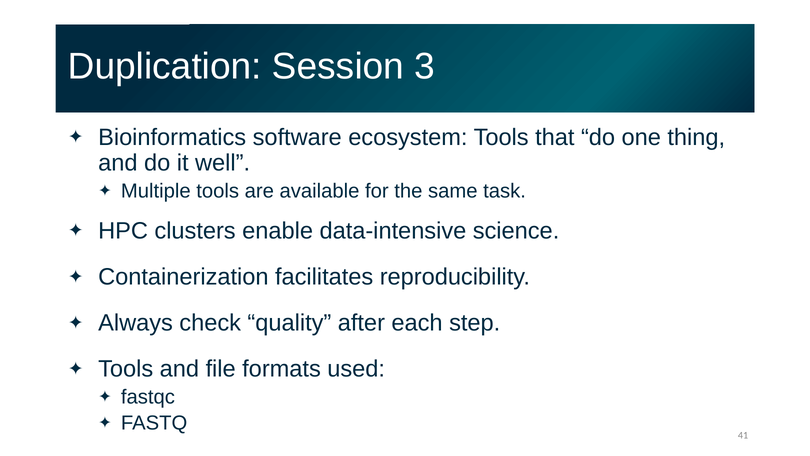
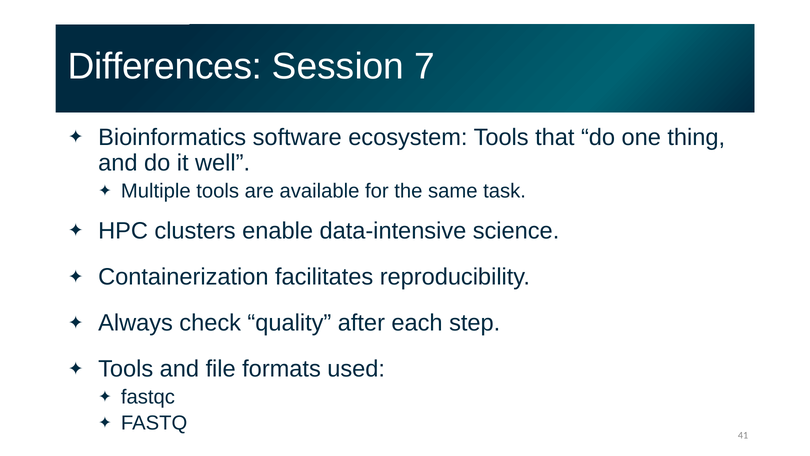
Duplication: Duplication -> Differences (165, 67)
3: 3 -> 7 (425, 67)
